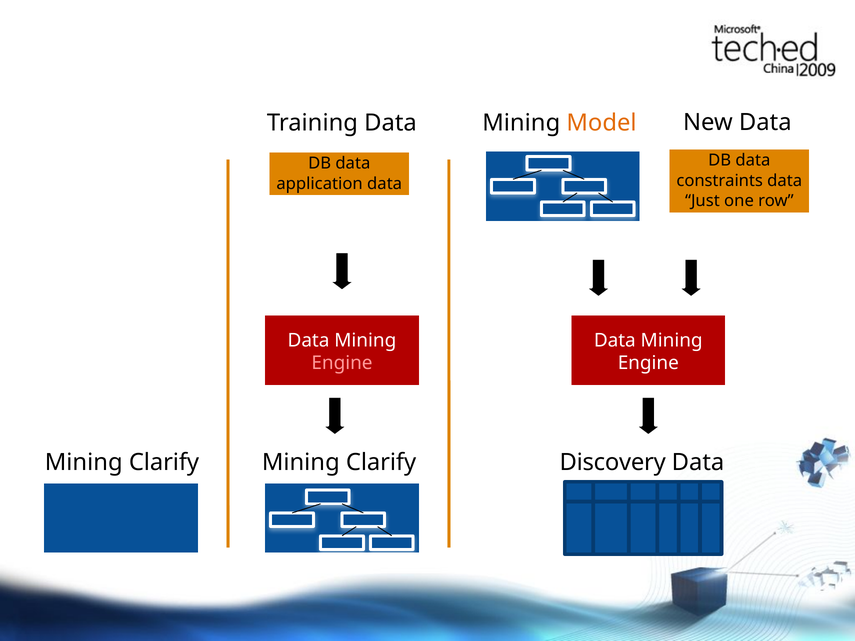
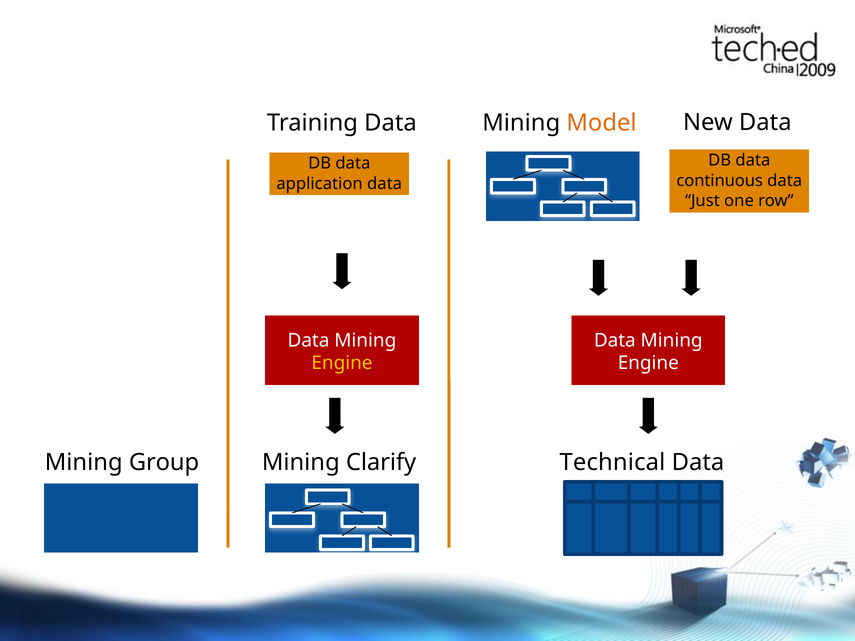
constraints: constraints -> continuous (720, 181)
Engine colour: pink -> yellow (342, 363)
Clarify: Clarify -> Group (164, 463)
Discovery: Discovery -> Technical (612, 463)
